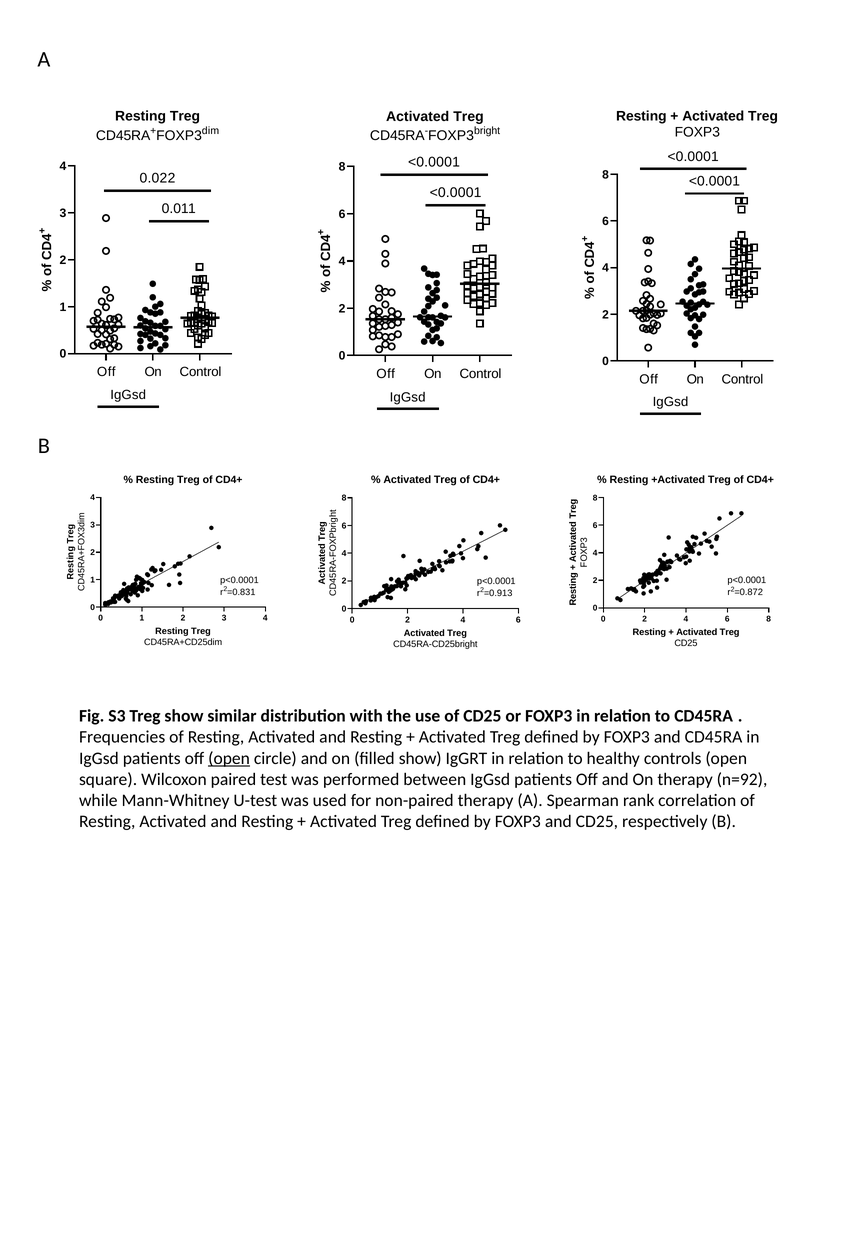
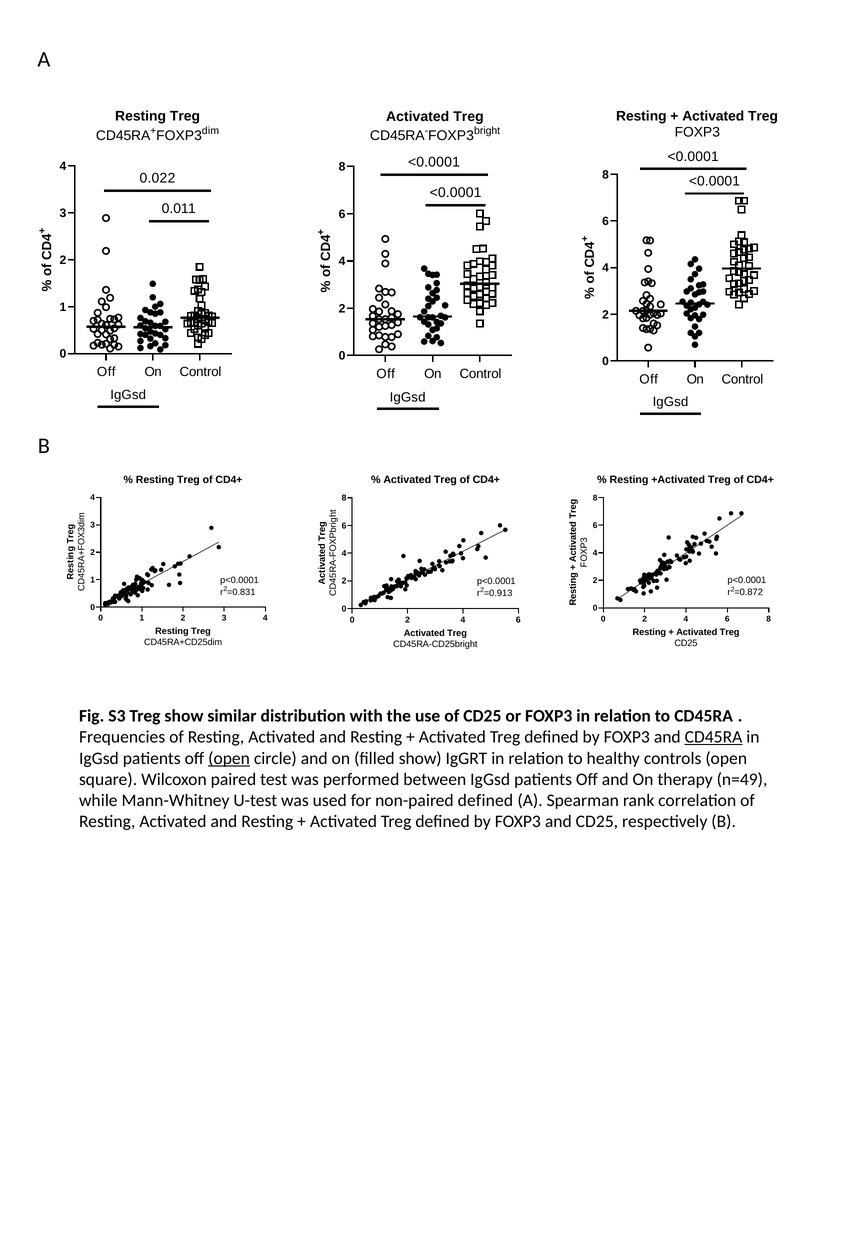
CD45RA underline: none -> present (713, 737)
n=92: n=92 -> n=49 (742, 779)
non-paired therapy: therapy -> defined (485, 800)
